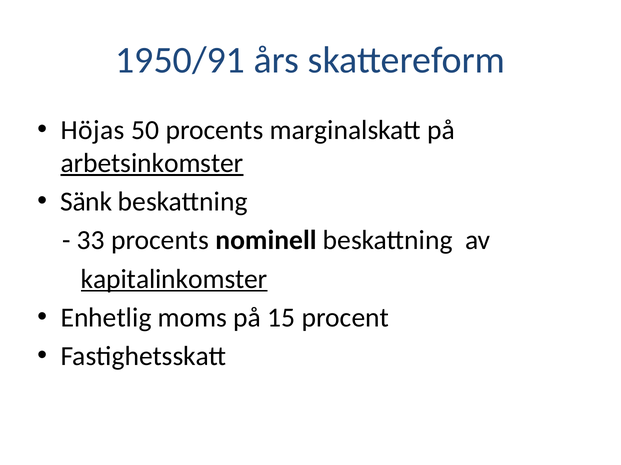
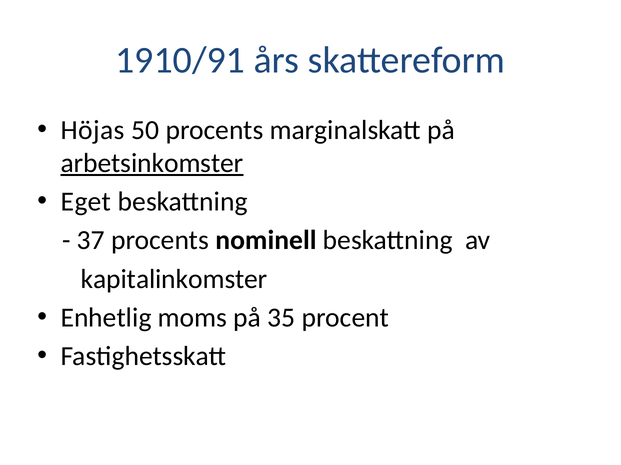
1950/91: 1950/91 -> 1910/91 (180, 60)
Sänk: Sänk -> Eget (86, 202)
33: 33 -> 37 (91, 241)
kapitalinkomster underline: present -> none (174, 279)
15: 15 -> 35 (281, 318)
